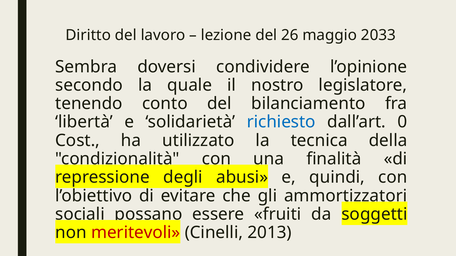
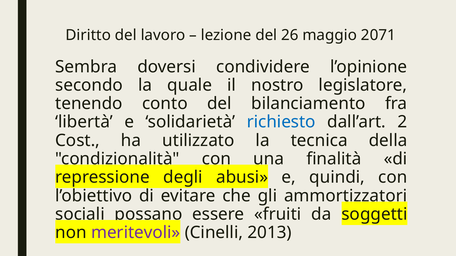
2033: 2033 -> 2071 (378, 35)
0: 0 -> 2 (402, 122)
meritevoli colour: red -> purple (136, 233)
